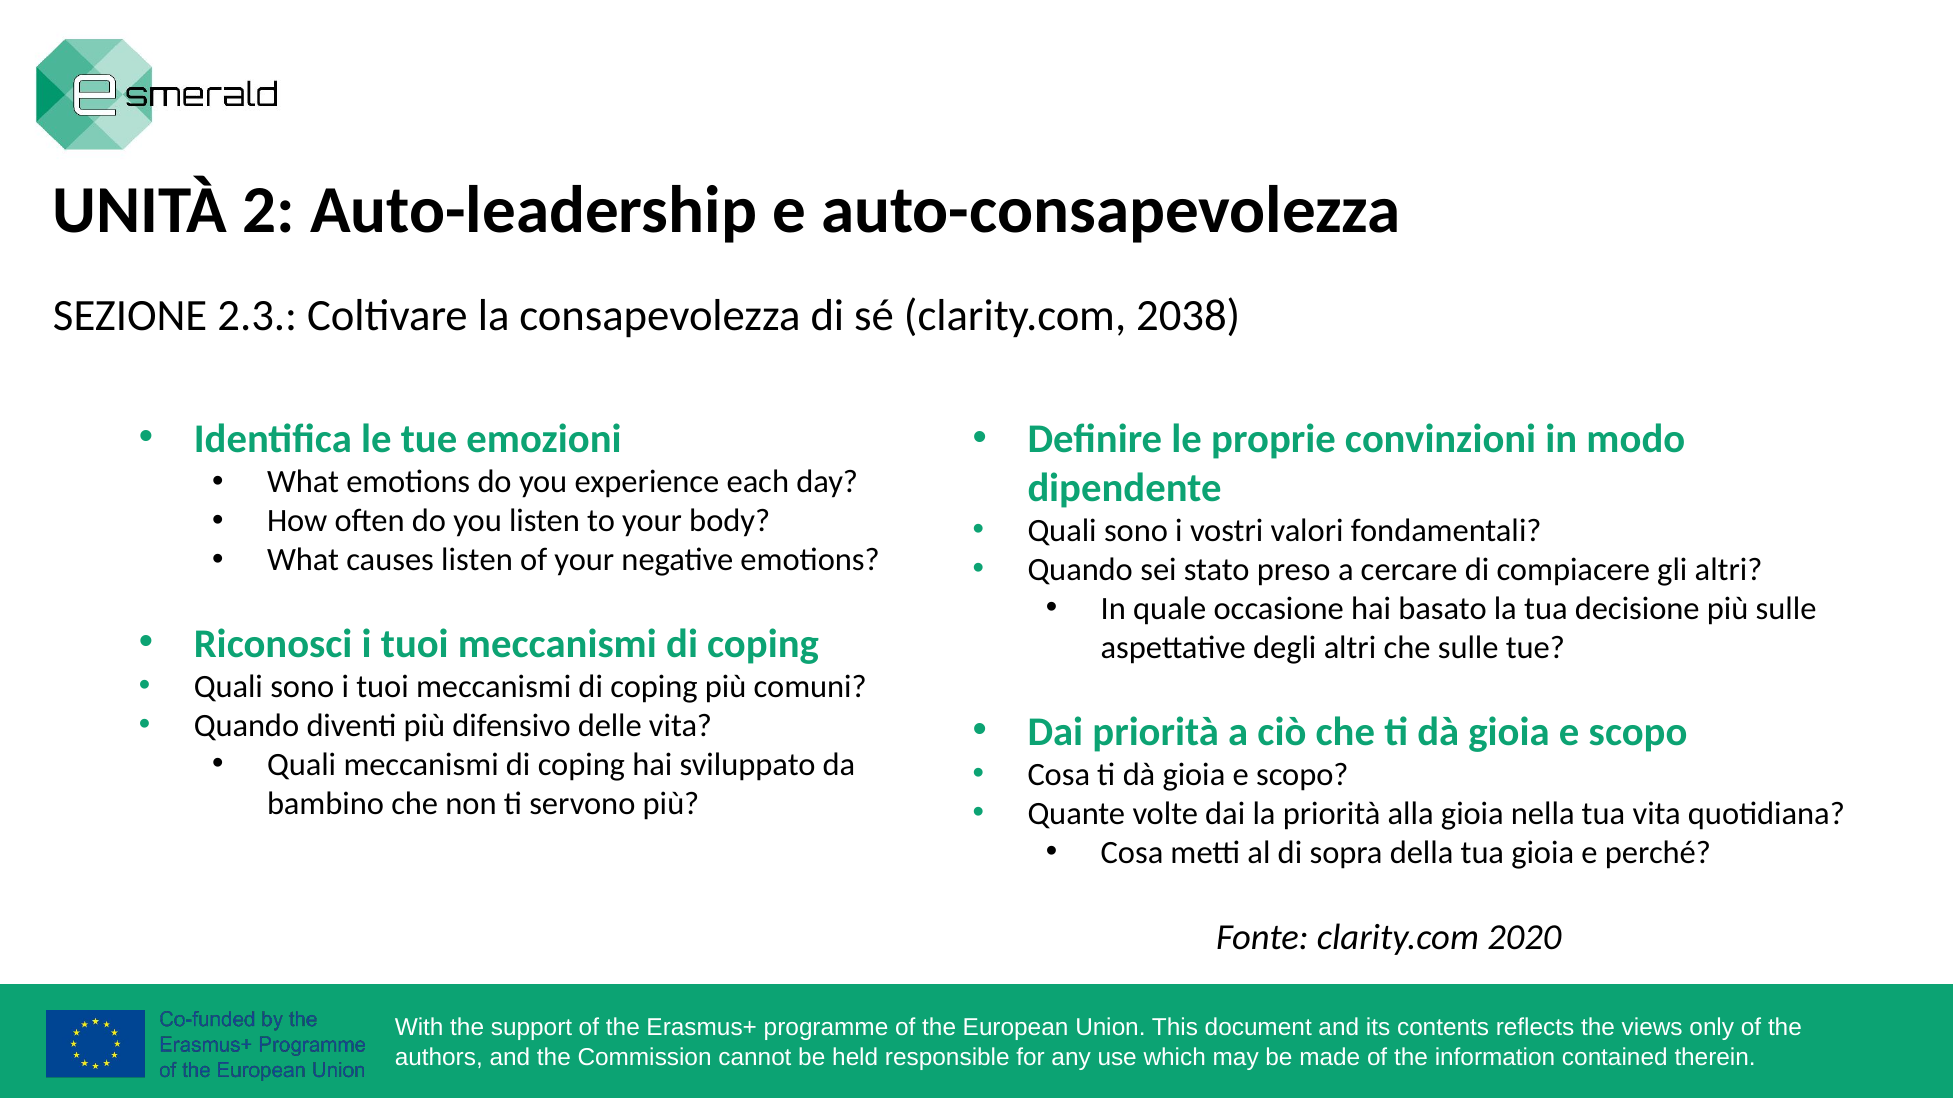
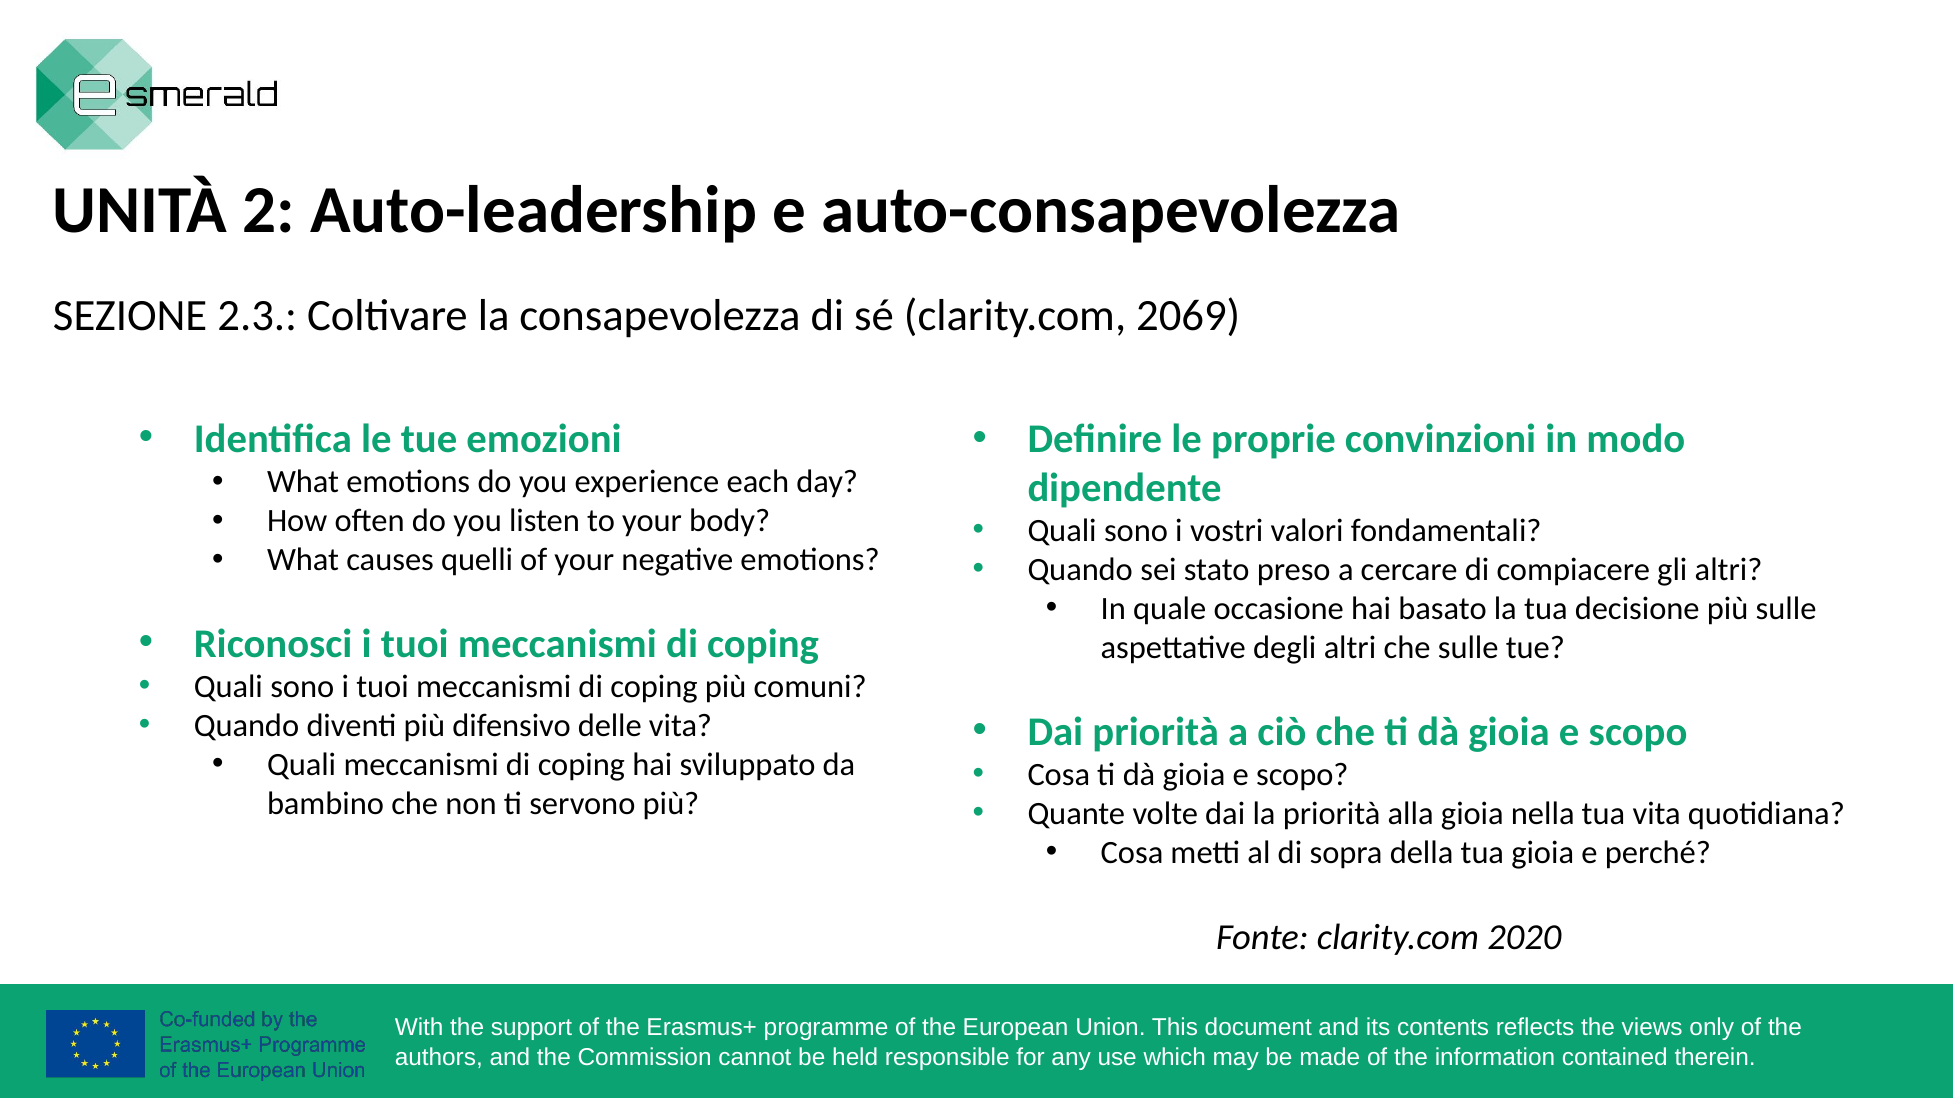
2038: 2038 -> 2069 (1188, 316)
causes listen: listen -> quelli (477, 561)
